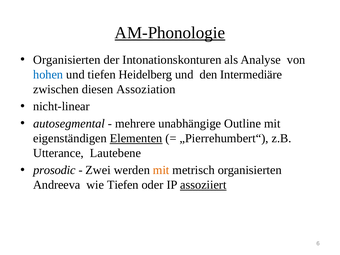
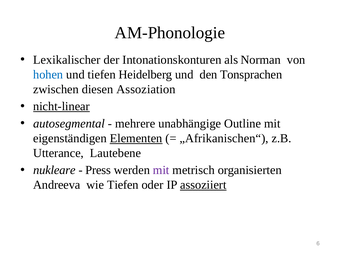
AM-Phonologie underline: present -> none (170, 33)
Organisierten: Organisierten -> Lexikalischer (67, 60)
Analyse: Analyse -> Norman (261, 60)
Intermediäre: Intermediäre -> Tonsprachen (251, 74)
nicht-linear underline: none -> present (61, 106)
„Pierrehumbert“: „Pierrehumbert“ -> „Afrikanischen“ (224, 138)
prosodic: prosodic -> nukleare (54, 170)
Zwei: Zwei -> Press (98, 170)
mit colour: orange -> purple (161, 170)
